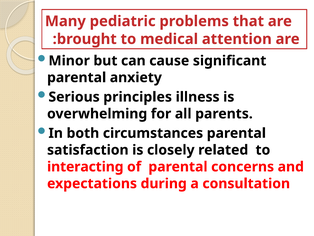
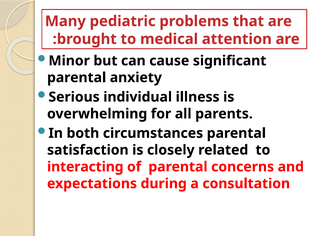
principles: principles -> individual (138, 97)
